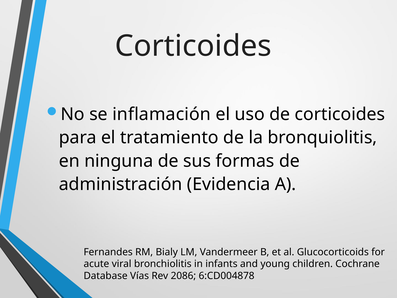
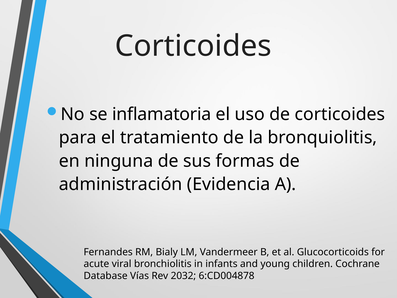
inflamación: inflamación -> inflamatoria (162, 114)
2086: 2086 -> 2032 (183, 276)
